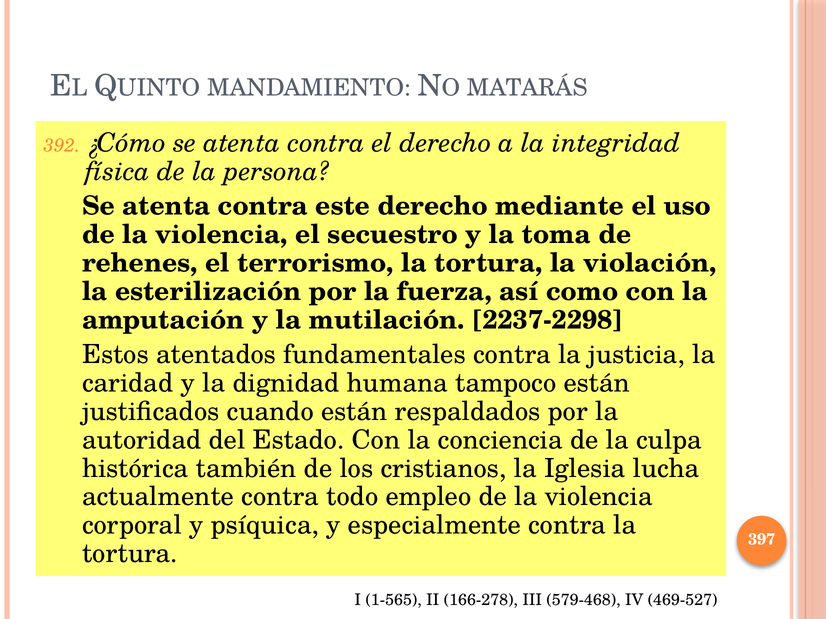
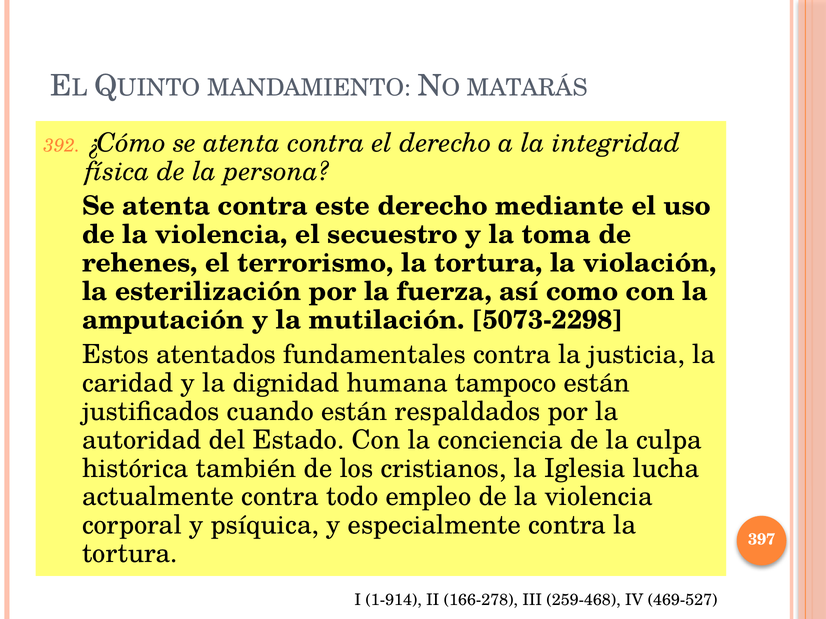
2237-2298: 2237-2298 -> 5073-2298 (548, 320)
1-565: 1-565 -> 1-914 (394, 600)
579-468: 579-468 -> 259-468 (584, 600)
